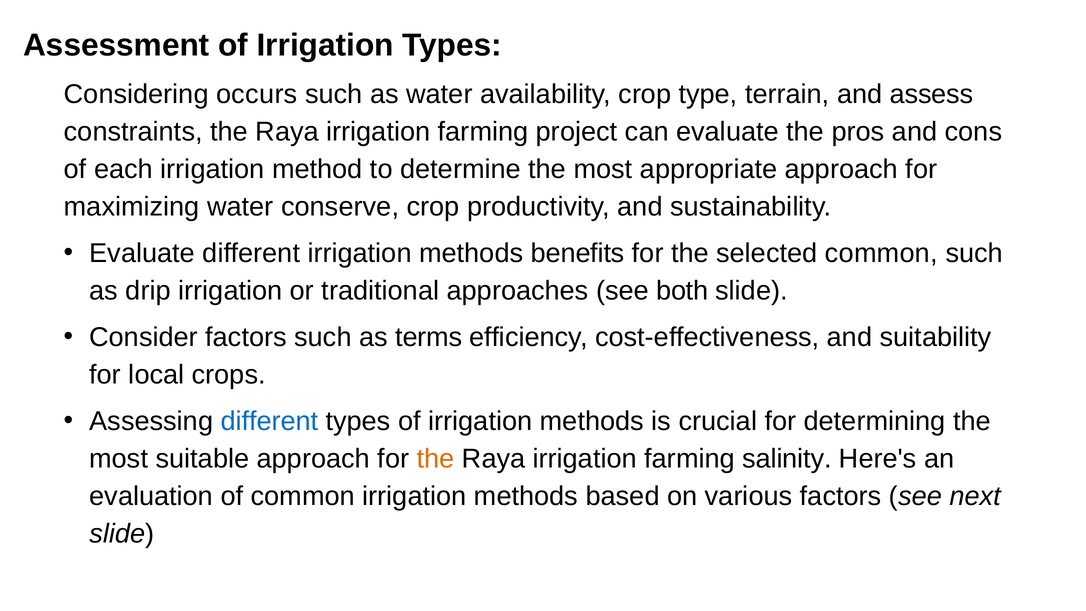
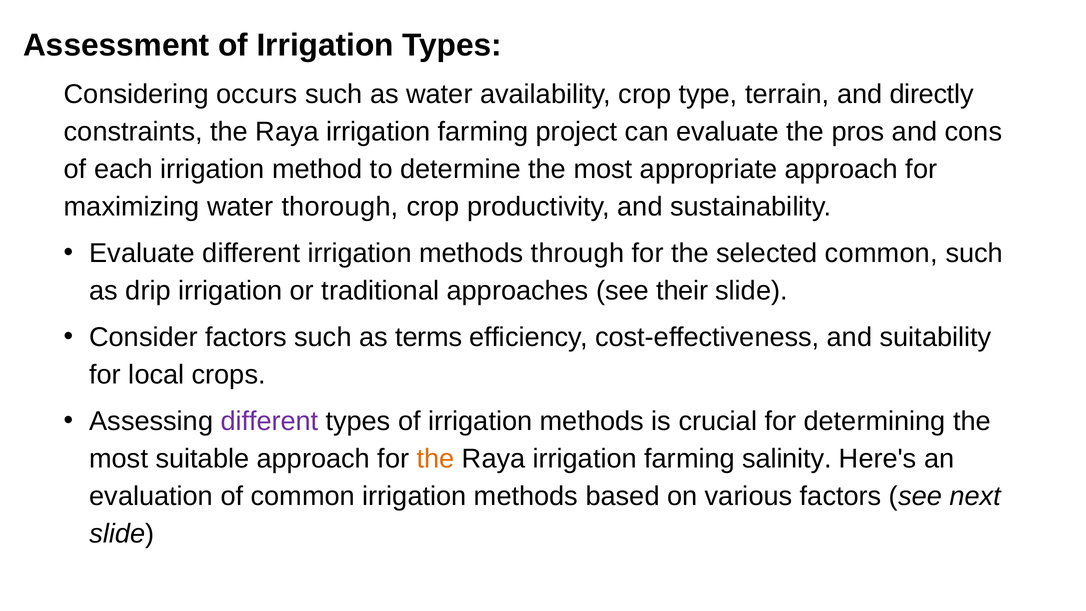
assess: assess -> directly (932, 94)
conserve: conserve -> thorough (340, 207)
benefits: benefits -> through (577, 253)
both: both -> their (682, 291)
different colour: blue -> purple (269, 421)
